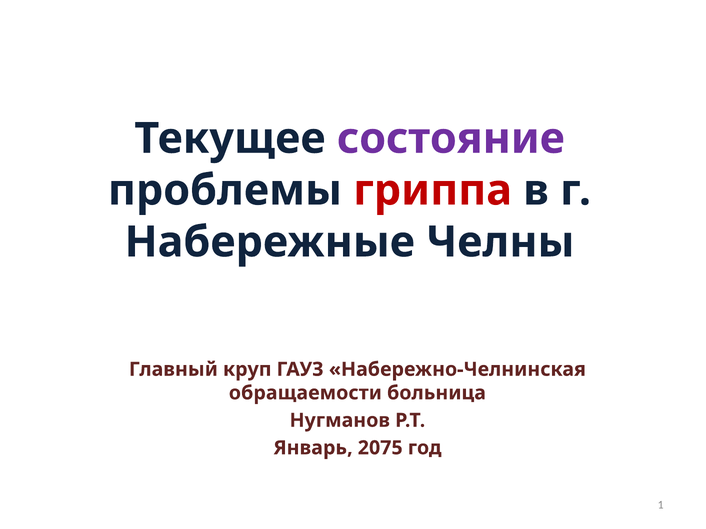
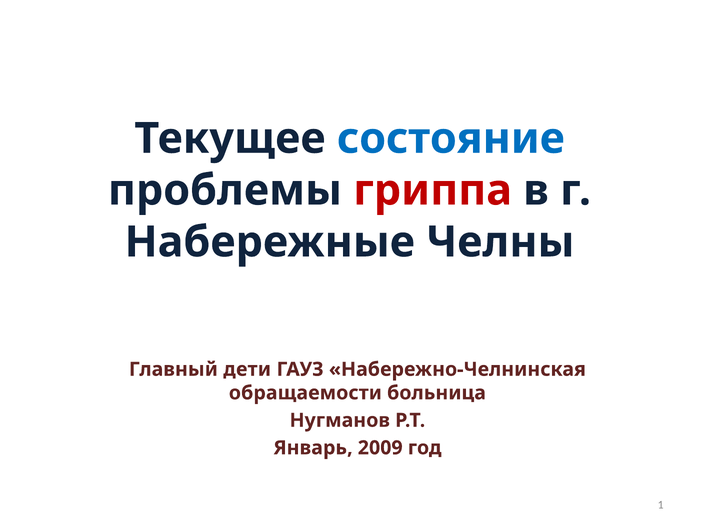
состояние colour: purple -> blue (451, 139)
круп: круп -> дети (247, 370)
2075: 2075 -> 2009 (380, 448)
